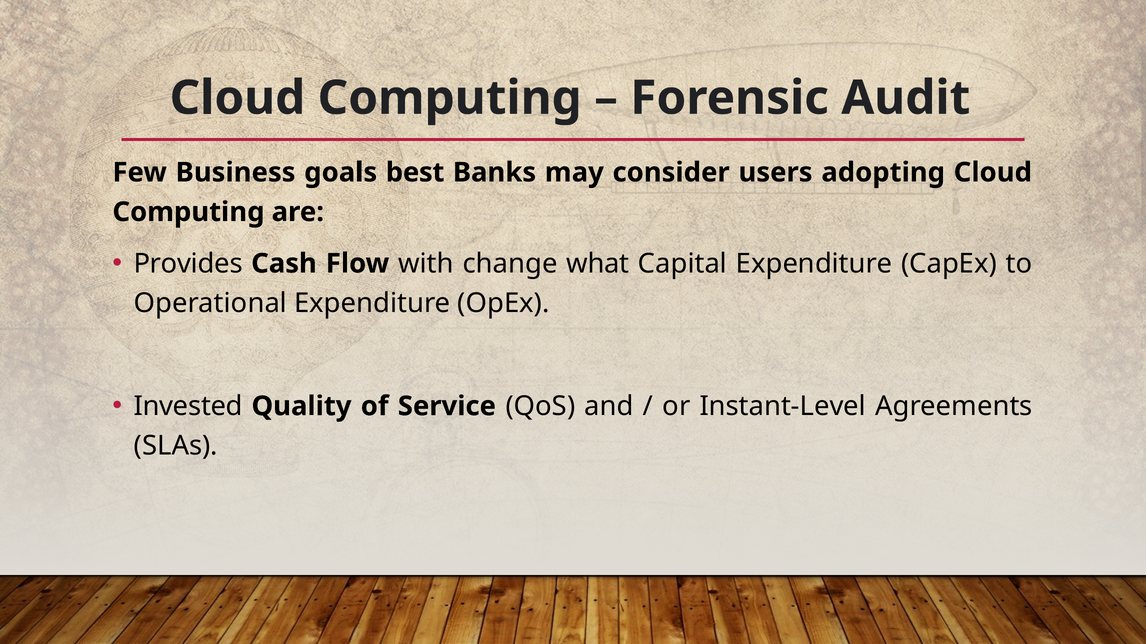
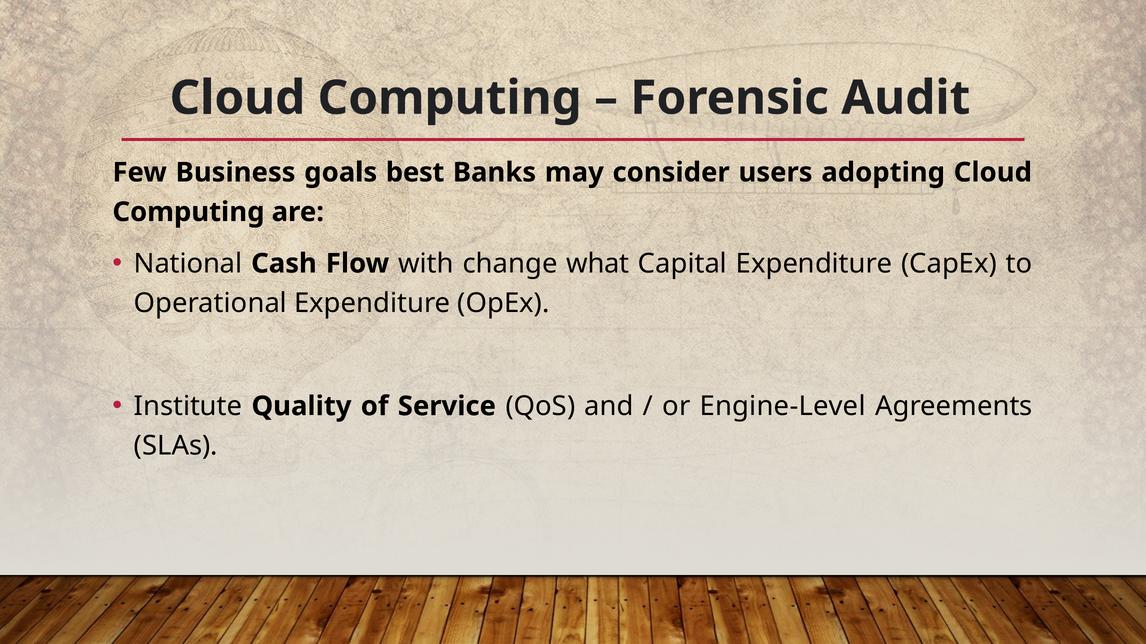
Provides: Provides -> National (188, 264)
Invested: Invested -> Institute (188, 407)
Instant-Level: Instant-Level -> Engine-Level (783, 407)
